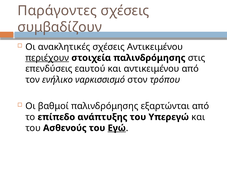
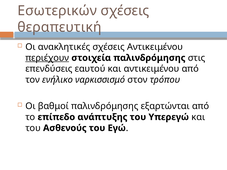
Παράγοντες: Παράγοντες -> Εσωτερικών (57, 11)
συμβαδίζουν: συμβαδίζουν -> θεραπευτική (60, 27)
Εγώ underline: present -> none (117, 128)
